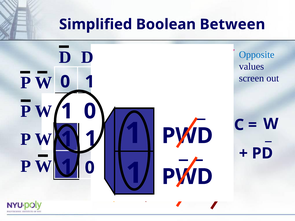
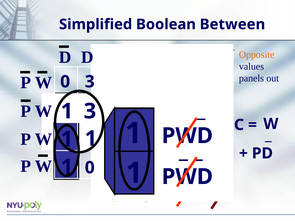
Opposite colour: blue -> orange (257, 55)
screen: screen -> panels (251, 78)
1: 1 -> 3 (90, 82)
0: 0 -> 3 (90, 111)
